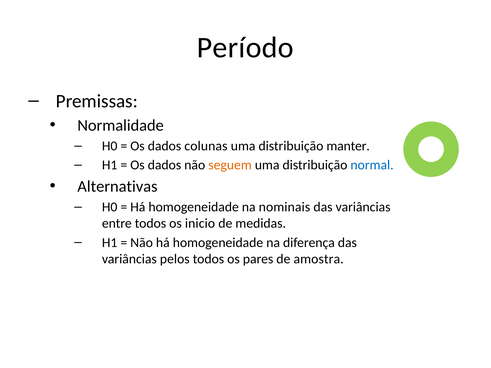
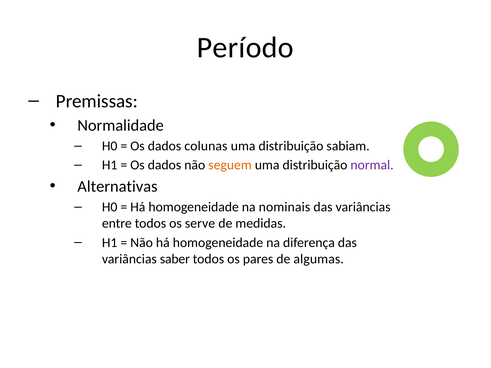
manter: manter -> sabiam (348, 146)
normal colour: blue -> purple (372, 165)
inicio: inicio -> serve (200, 224)
pelos: pelos -> saber (175, 259)
amostra: amostra -> algumas (319, 259)
